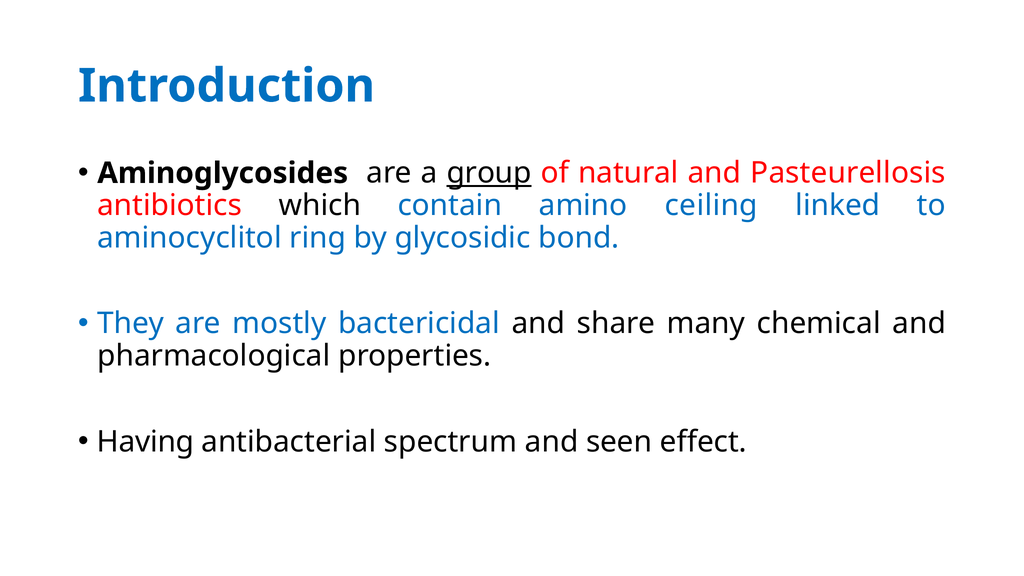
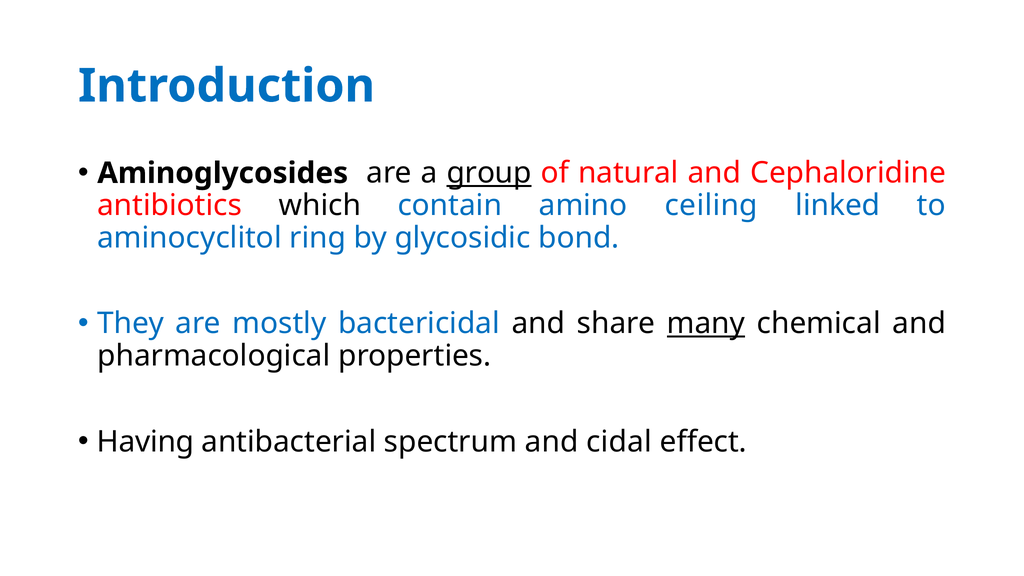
Pasteurellosis: Pasteurellosis -> Cephaloridine (848, 173)
many underline: none -> present (706, 324)
seen: seen -> cidal (619, 442)
